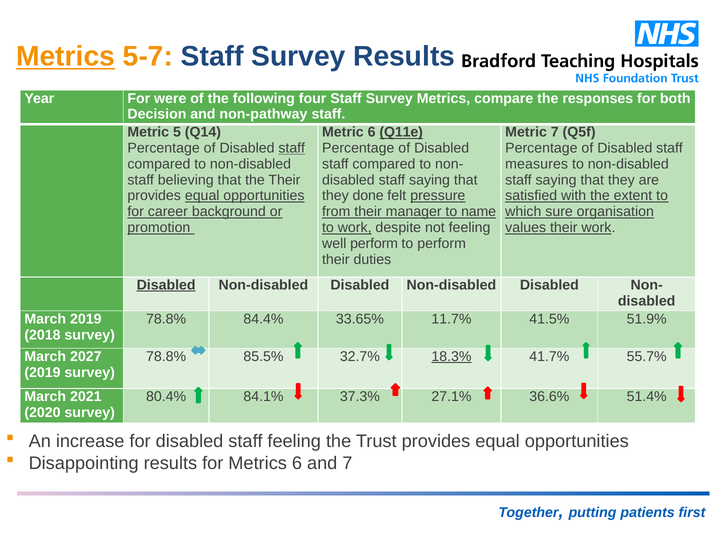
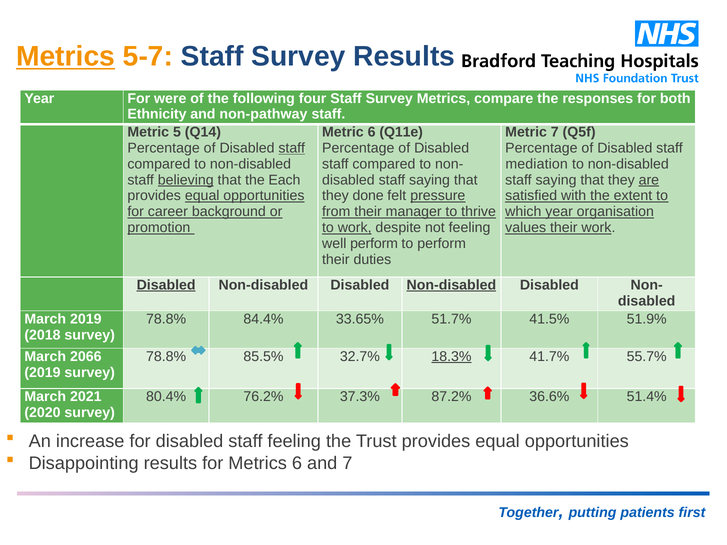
Decision: Decision -> Ethnicity (157, 114)
Q11e underline: present -> none (401, 132)
measures: measures -> mediation (537, 164)
believing underline: none -> present (186, 180)
the Their: Their -> Each (284, 180)
are underline: none -> present (649, 180)
name: name -> thrive (479, 212)
which sure: sure -> year (559, 212)
Non-disabled underline: none -> present (451, 285)
11.7%: 11.7% -> 51.7% (451, 319)
2027: 2027 -> 2066 (86, 357)
84.1%: 84.1% -> 76.2% (263, 397)
27.1%: 27.1% -> 87.2% (451, 397)
